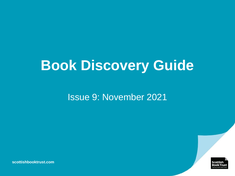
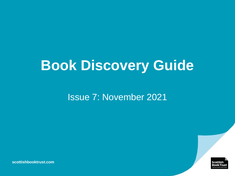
9: 9 -> 7 (96, 97)
